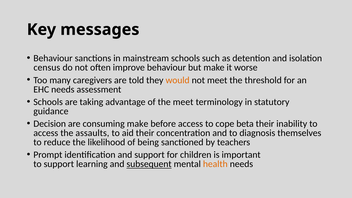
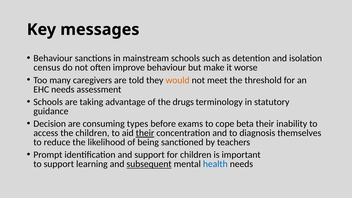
the meet: meet -> drugs (183, 102)
consuming make: make -> types (138, 124)
before access: access -> exams (191, 124)
the assaults: assaults -> children (92, 133)
their underline: none -> present (145, 133)
health colour: orange -> blue (215, 164)
